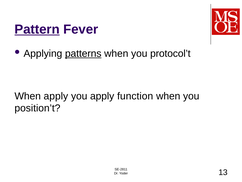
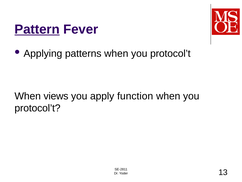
patterns underline: present -> none (83, 53)
When apply: apply -> views (56, 96)
position’t: position’t -> protocol’t (38, 108)
